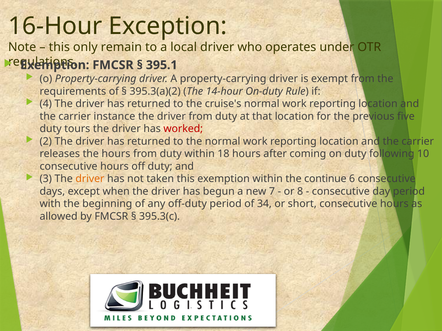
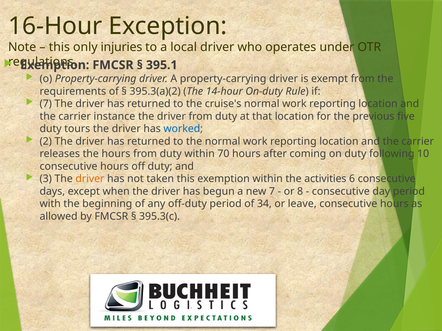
remain: remain -> injuries (121, 47)
4: 4 -> 7 (46, 104)
worked colour: red -> blue (183, 129)
18: 18 -> 70 (223, 154)
continue: continue -> activities (325, 179)
short: short -> leave (302, 204)
